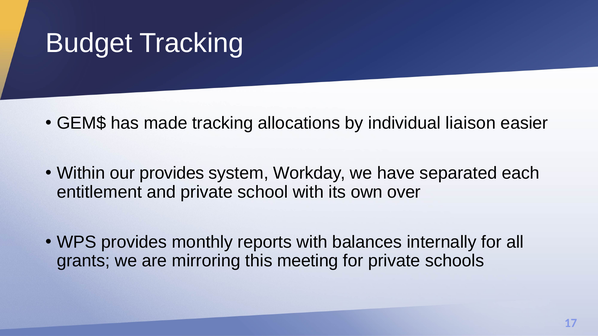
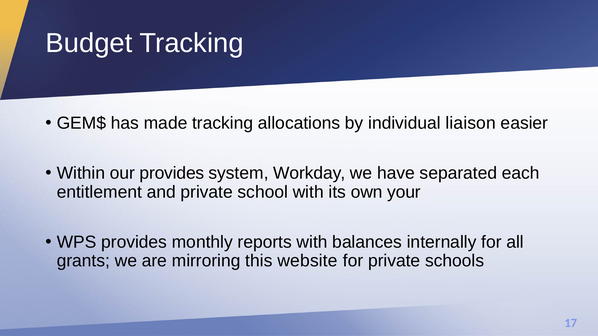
over: over -> your (404, 192)
meeting: meeting -> website (308, 261)
